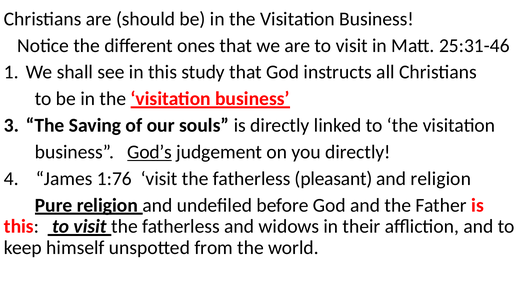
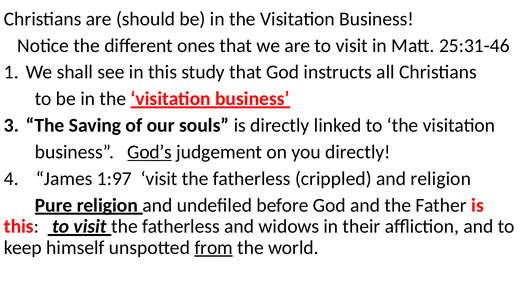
1:76: 1:76 -> 1:97 (114, 178)
pleasant: pleasant -> crippled (333, 178)
from underline: none -> present (214, 247)
